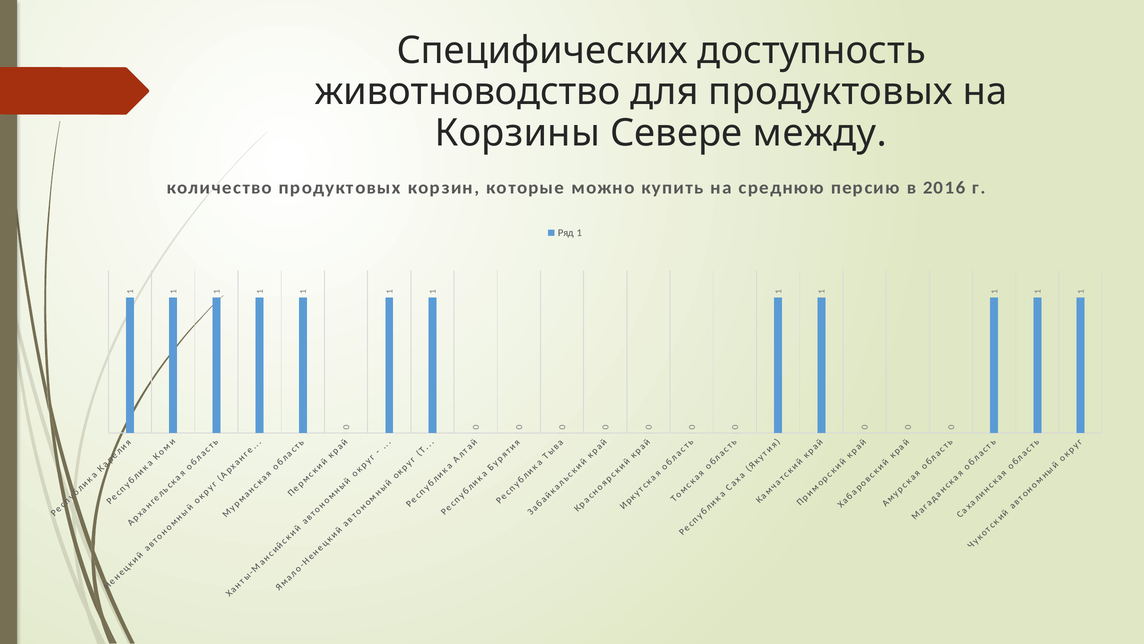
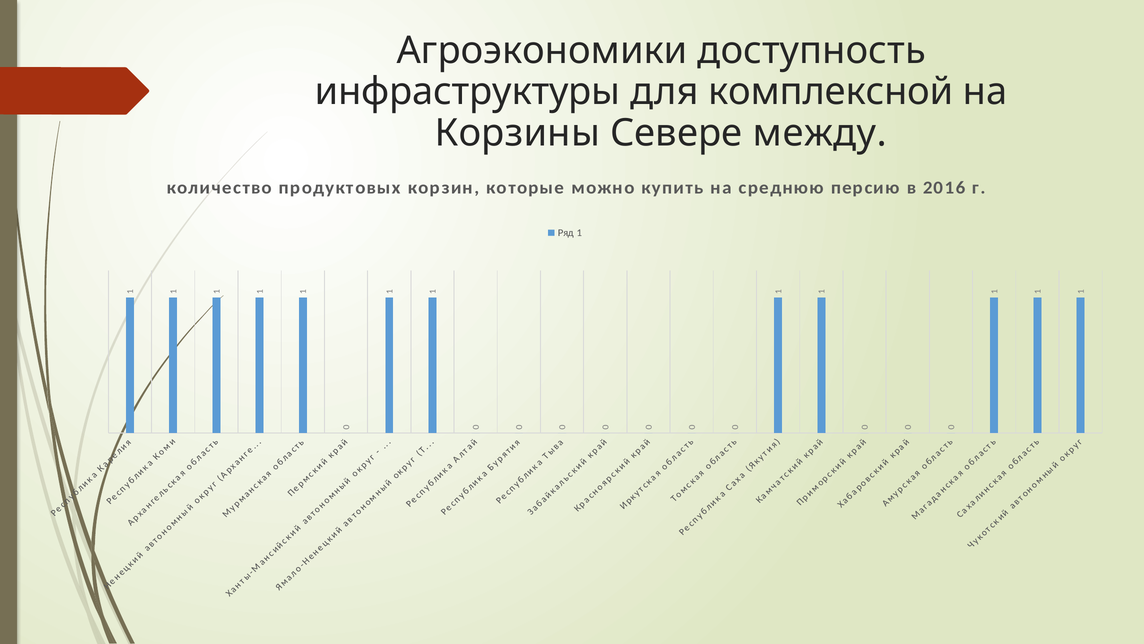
Специфических: Специфических -> Агроэкономики (542, 50)
животноводство: животноводство -> инфраструктуры (467, 92)
для продуктовых: продуктовых -> комплексной (831, 92)
